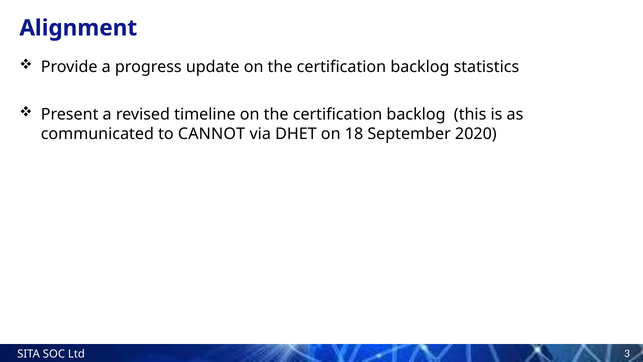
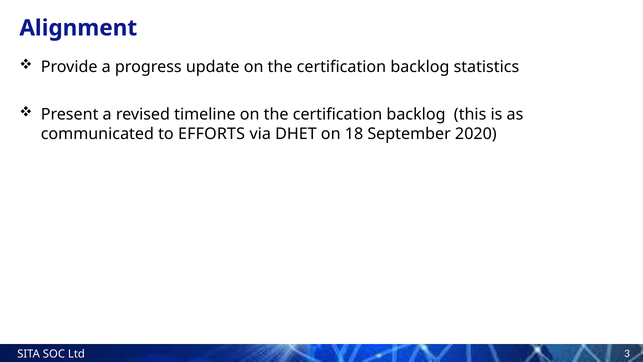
CANNOT: CANNOT -> EFFORTS (212, 134)
